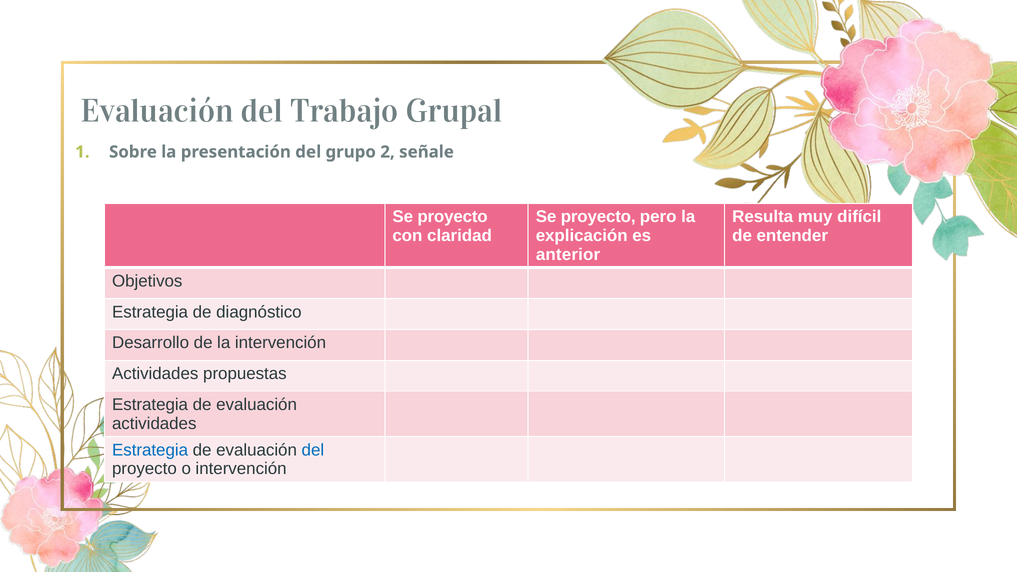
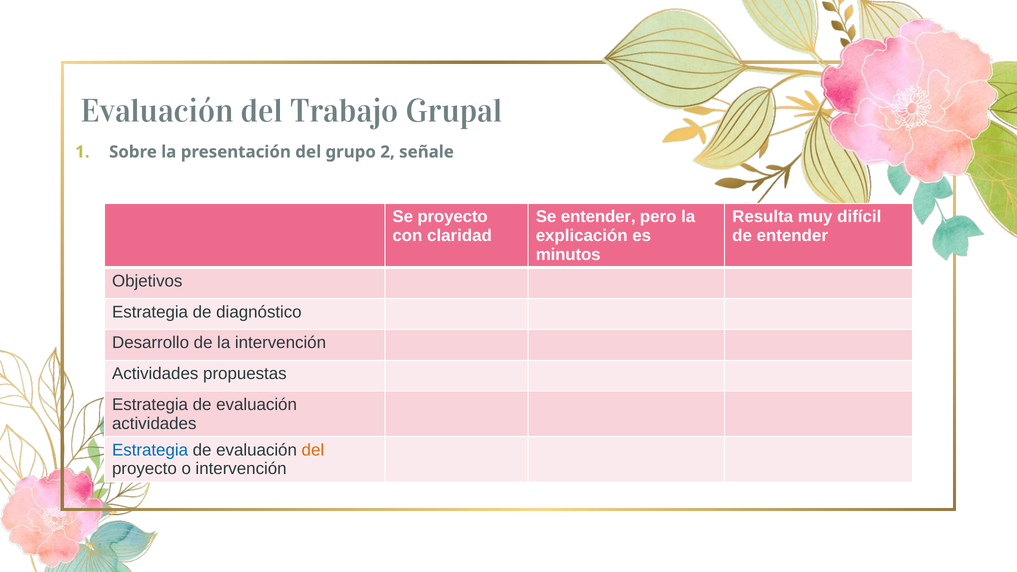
proyecto: proyecto -> entender (598, 217)
anterior: anterior -> minutos (568, 255)
del colour: blue -> orange (313, 450)
